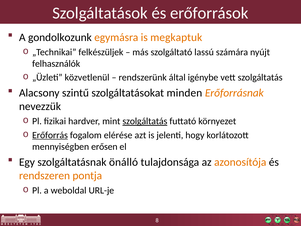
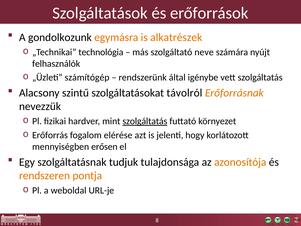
megkaptuk: megkaptuk -> alkatrészek (176, 37)
felkészüljek: felkészüljek -> technológia (101, 52)
lassú: lassú -> neve (204, 52)
közvetlenül: közvetlenül -> számítógép (87, 77)
minden: minden -> távolról (184, 93)
Erőforrás underline: present -> none (50, 135)
önálló: önálló -> tudjuk (124, 162)
